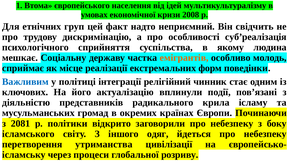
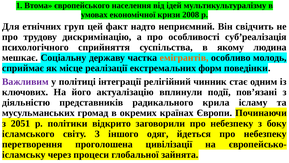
Важливим colour: blue -> purple (25, 81)
2081: 2081 -> 2051 (21, 123)
утриманства: утриманства -> проголошена (104, 144)
розриву: розриву -> зайнята (180, 154)
